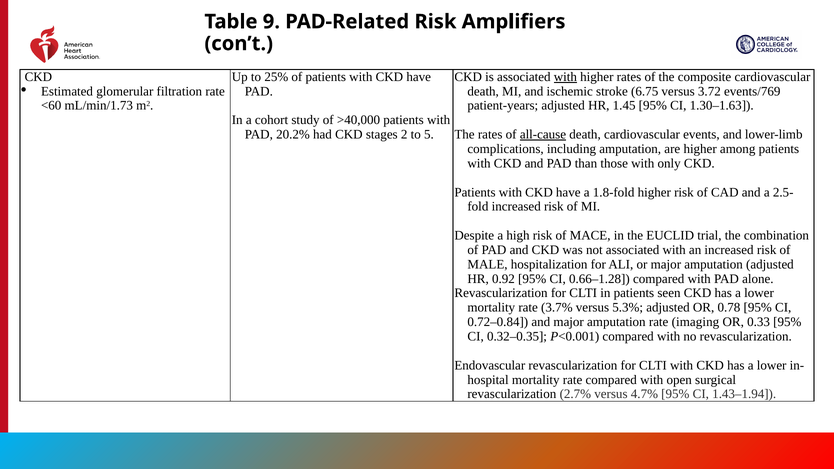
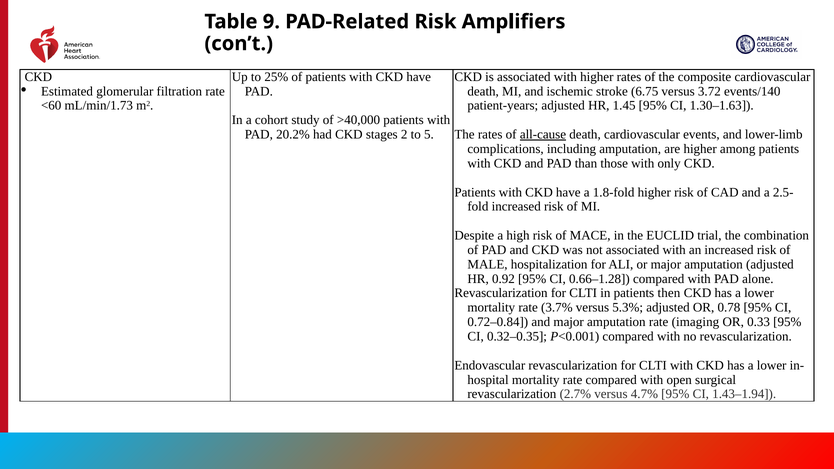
with underline: present -> none (565, 77)
events/769: events/769 -> events/140 (752, 91)
seen: seen -> then (669, 293)
